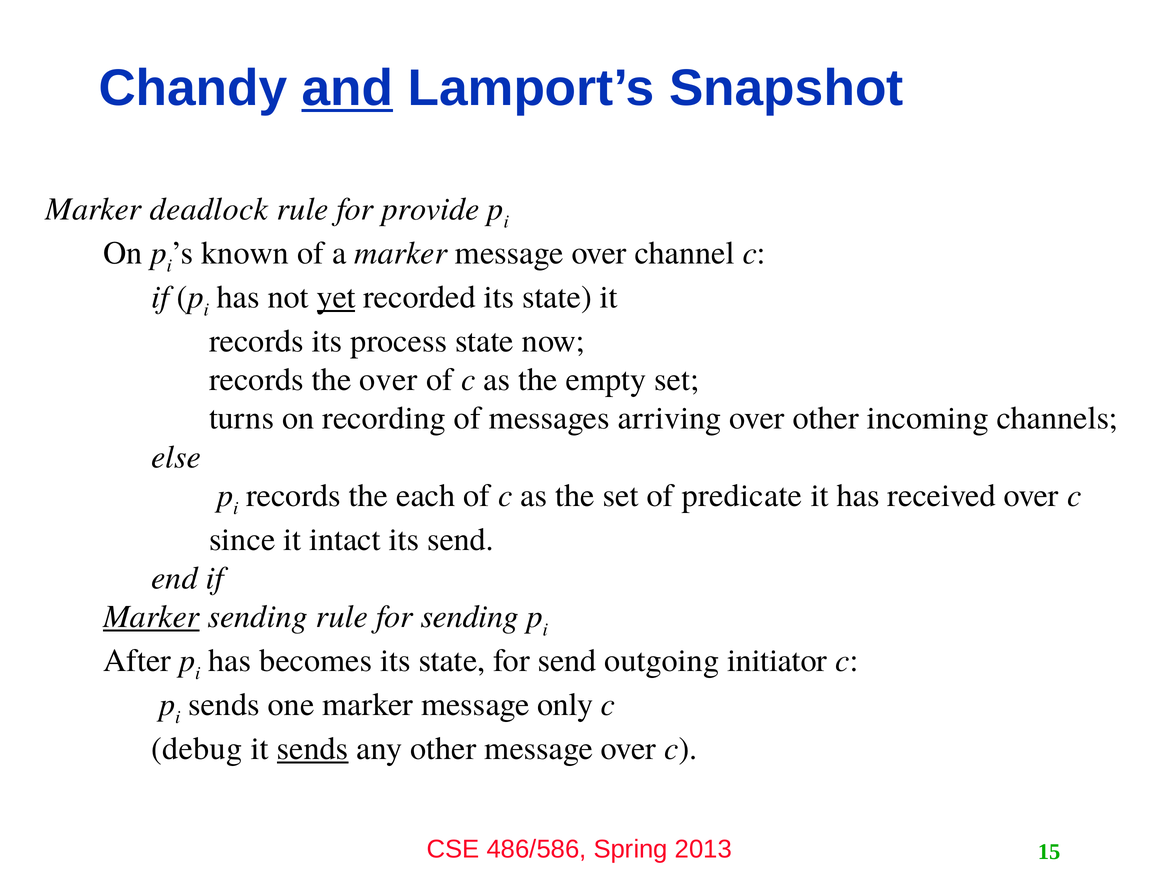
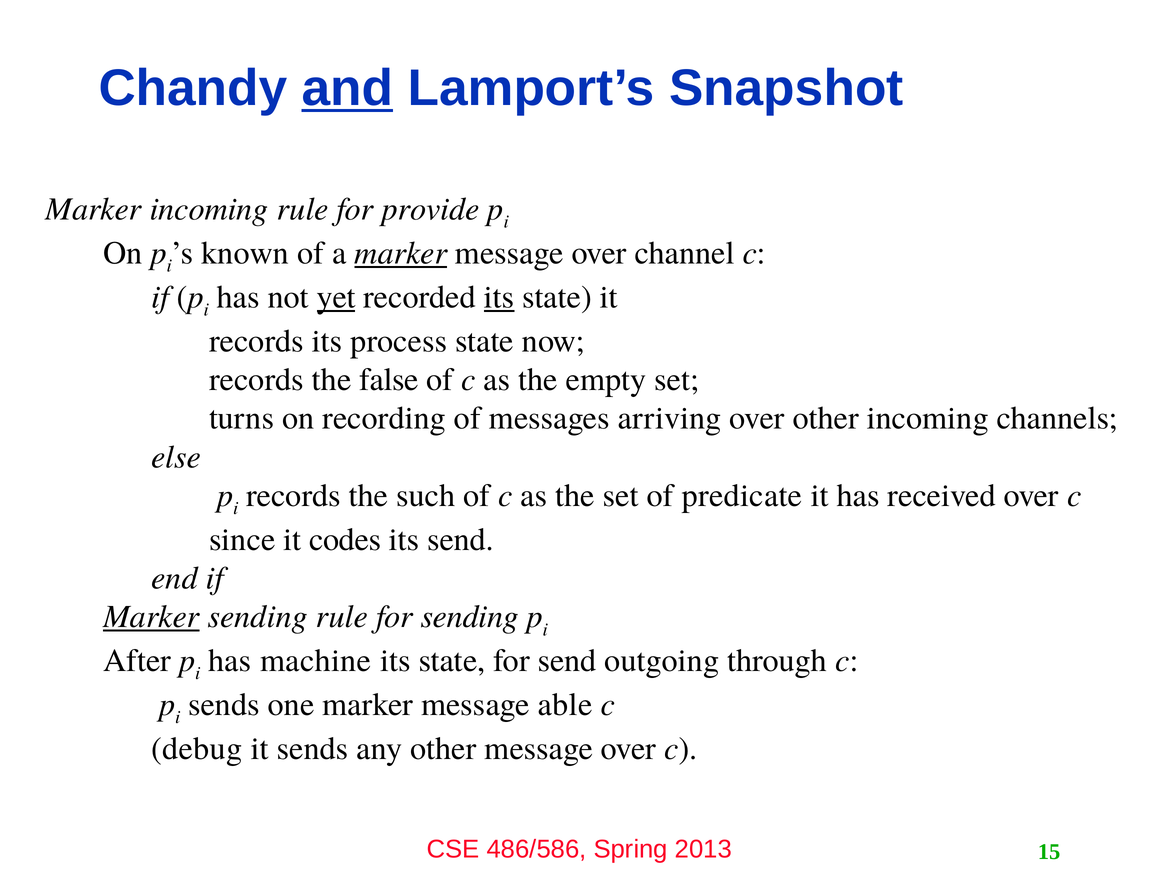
Marker deadlock: deadlock -> incoming (209, 209)
marker underline: none -> present (401, 253)
its underline: none -> present (499, 297)
the over: over -> false (389, 380)
each: each -> such (426, 496)
intact: intact -> codes (345, 540)
becomes: becomes -> machine (316, 661)
initiator: initiator -> through (777, 661)
only: only -> able (565, 705)
sends underline: present -> none (313, 749)
